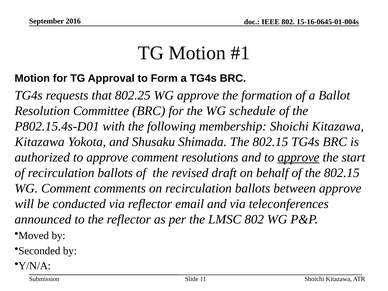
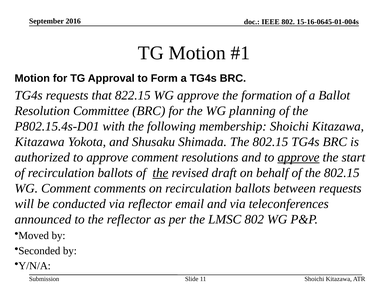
802.25: 802.25 -> 822.15 (133, 95)
schedule: schedule -> planning (252, 111)
the underline: none -> present (160, 173)
between approve: approve -> requests (340, 188)
